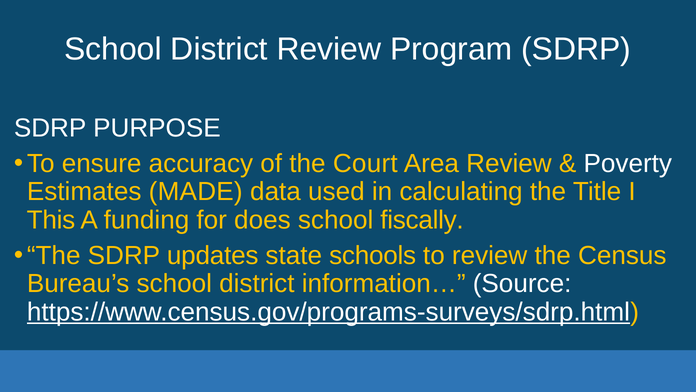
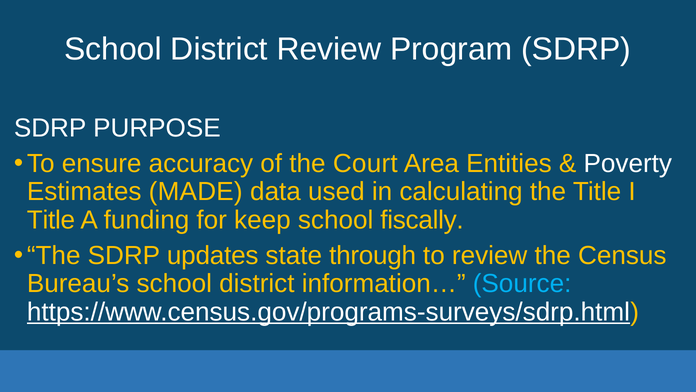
Area Review: Review -> Entities (509, 163)
This: This -> Title (51, 220)
does: does -> keep (262, 220)
schools: schools -> through (373, 255)
Source colour: white -> light blue (522, 283)
